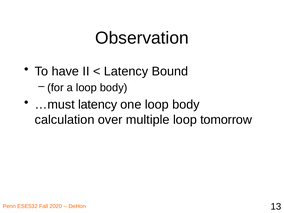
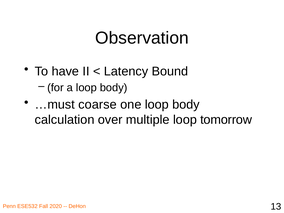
…must latency: latency -> coarse (98, 105)
